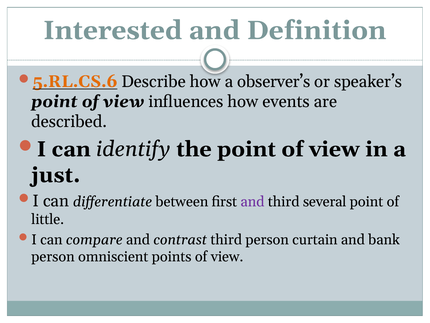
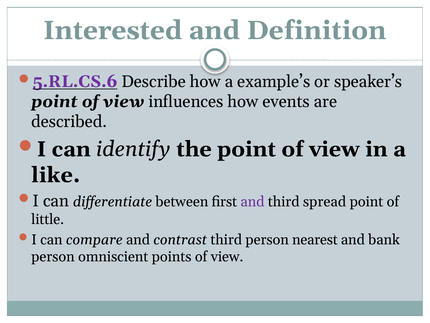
5.RL.CS.6 colour: orange -> purple (75, 81)
observer’s: observer’s -> example’s (274, 81)
just: just -> like (56, 175)
several: several -> spread (325, 201)
curtain: curtain -> nearest (315, 239)
